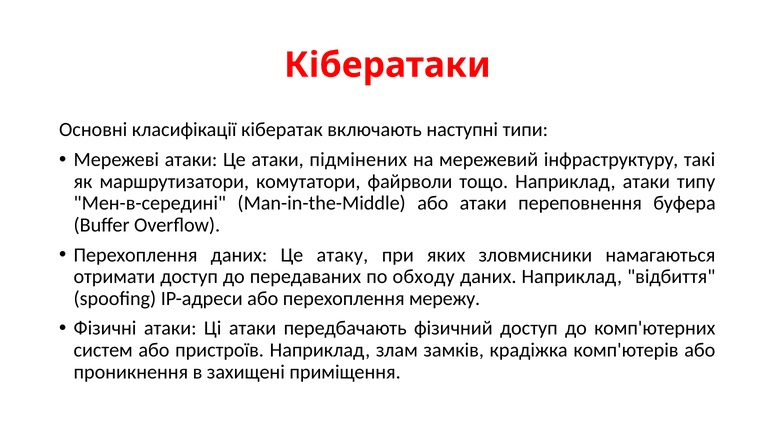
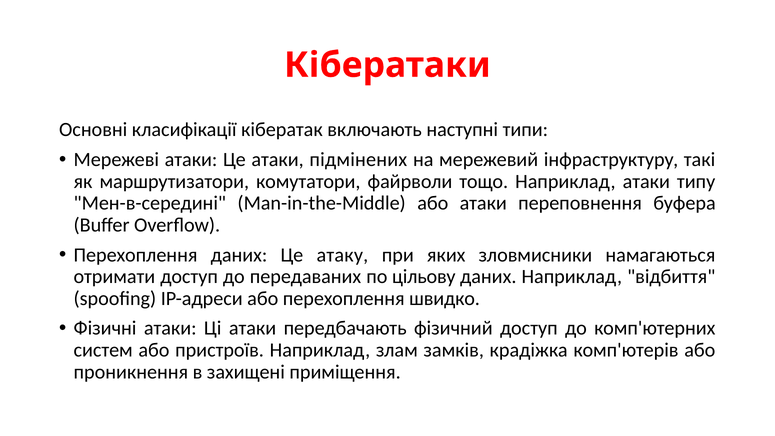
обходу: обходу -> цільову (424, 277)
мережу: мережу -> швидко (445, 298)
